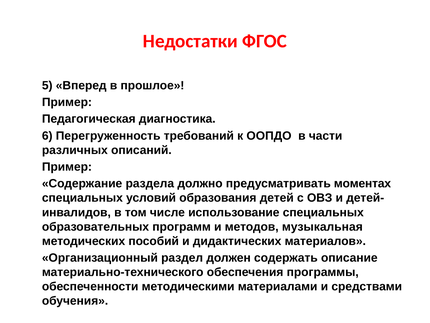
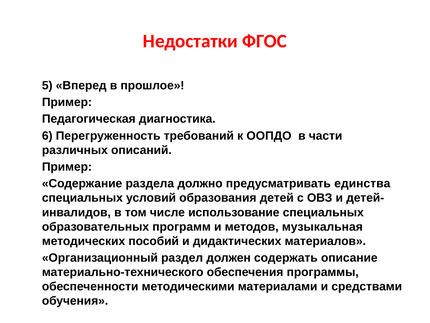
моментах: моментах -> единства (362, 183)
